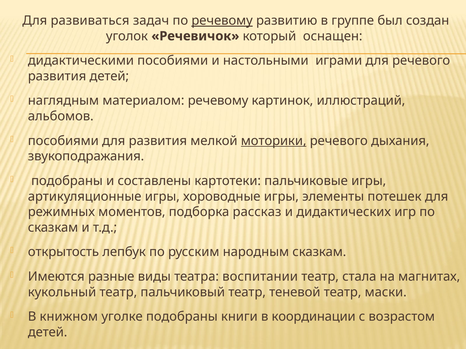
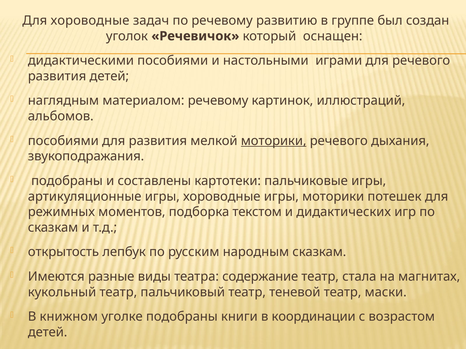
Для развиваться: развиваться -> хороводные (90, 21)
речевому underline: present -> none (222, 21)
игры элементы: элементы -> моторики (333, 197)
рассказ: рассказ -> текстом (257, 212)
воспитании: воспитании -> содержание (260, 277)
